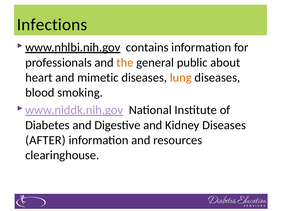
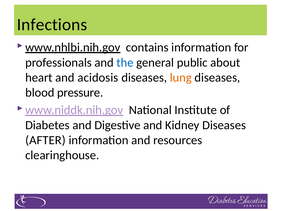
the colour: orange -> blue (125, 62)
mimetic: mimetic -> acidosis (98, 77)
smoking: smoking -> pressure (80, 92)
